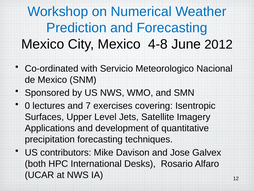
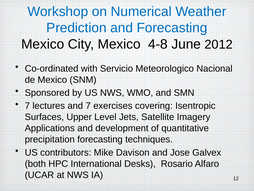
0: 0 -> 7 (27, 106)
